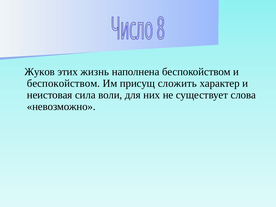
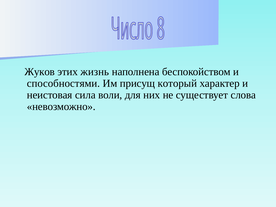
беспокойством: беспокойством -> способностями (63, 83)
сложить: сложить -> который (177, 83)
